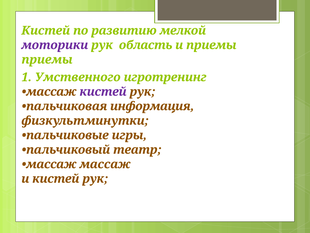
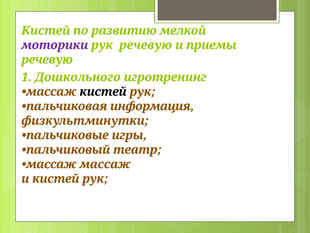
рук область: область -> речевую (146, 45)
приемы: приемы -> речевую (47, 59)
Умственного: Умственного -> Дошкольного (78, 77)
кистей colour: purple -> black (103, 92)
